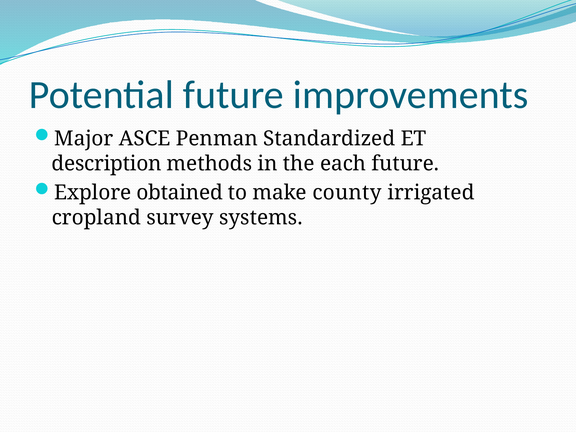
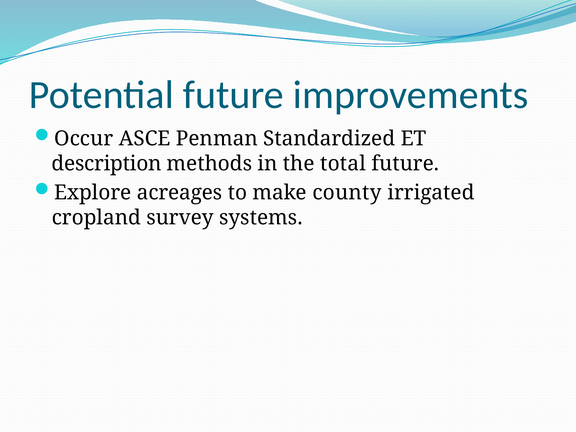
Major: Major -> Occur (84, 139)
each: each -> total (343, 164)
obtained: obtained -> acreages (180, 193)
